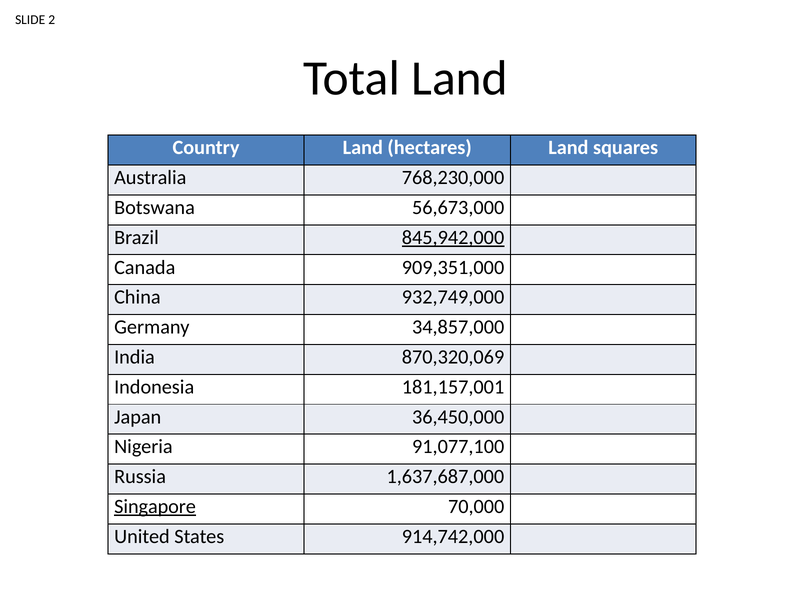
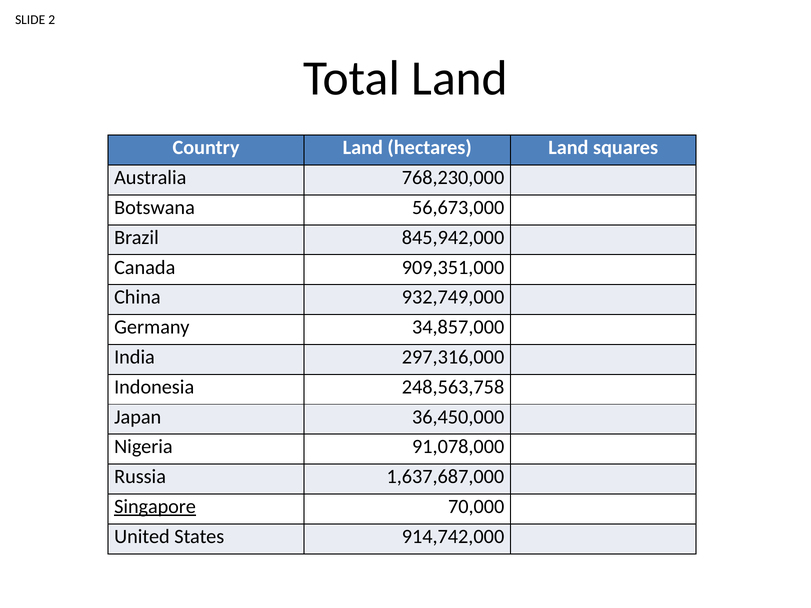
845,942,000 underline: present -> none (453, 238)
870,320,069: 870,320,069 -> 297,316,000 (453, 357)
181,157,001: 181,157,001 -> 248,563,758 (453, 387)
91,077,100: 91,077,100 -> 91,078,000 (458, 447)
